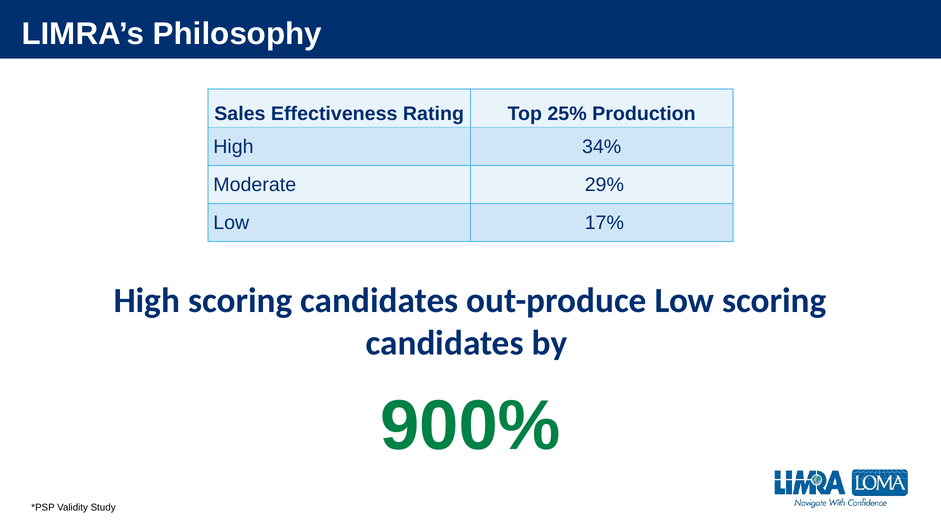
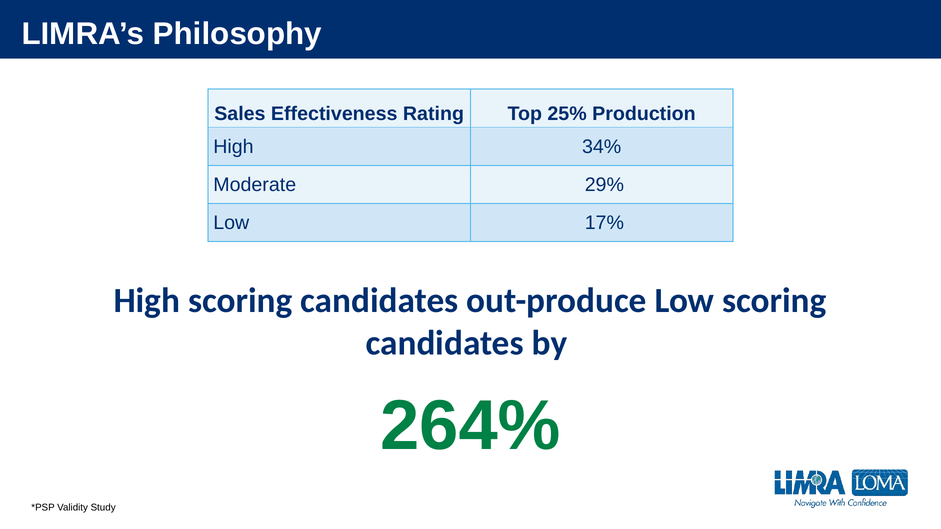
900%: 900% -> 264% (470, 426)
